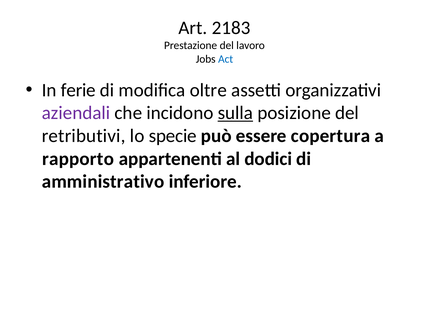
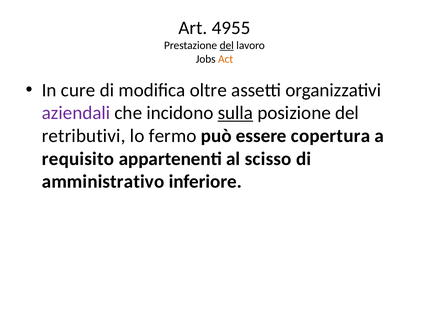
2183: 2183 -> 4955 (231, 28)
del underline: none -> present (227, 45)
Act colour: blue -> orange (226, 59)
ferie: ferie -> cure (78, 90)
specie: specie -> fermo (173, 136)
rapporto: rapporto -> requisito (78, 159)
dodici: dodici -> scisso (268, 159)
